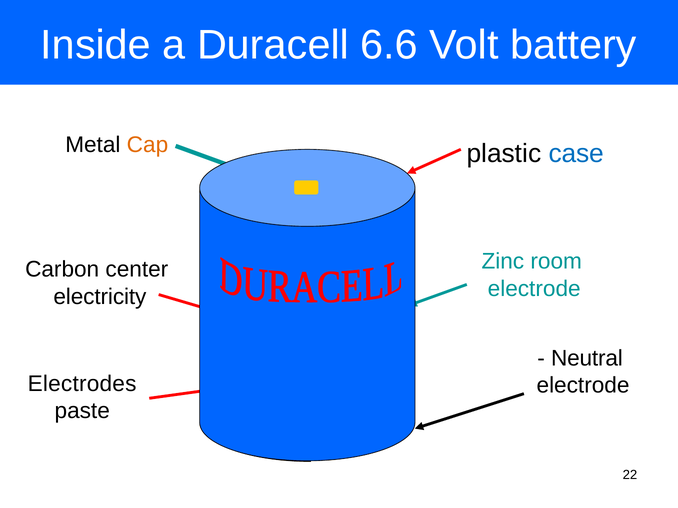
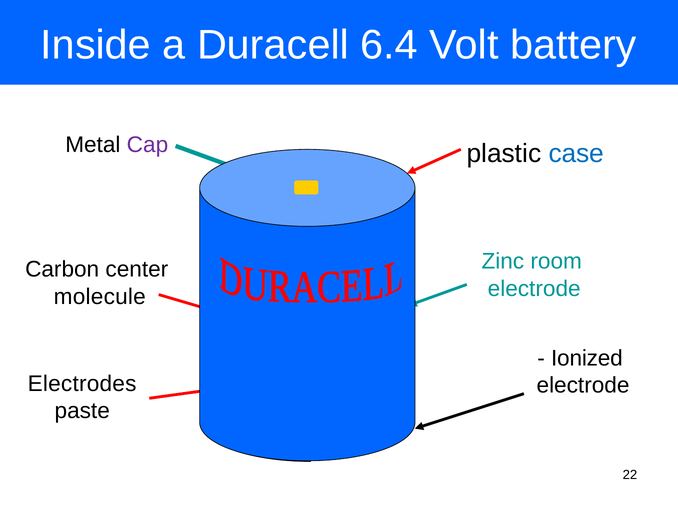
6.6: 6.6 -> 6.4 (389, 45)
Cap colour: orange -> purple (147, 145)
electricity: electricity -> molecule (100, 297)
Neutral: Neutral -> Ionized (587, 359)
